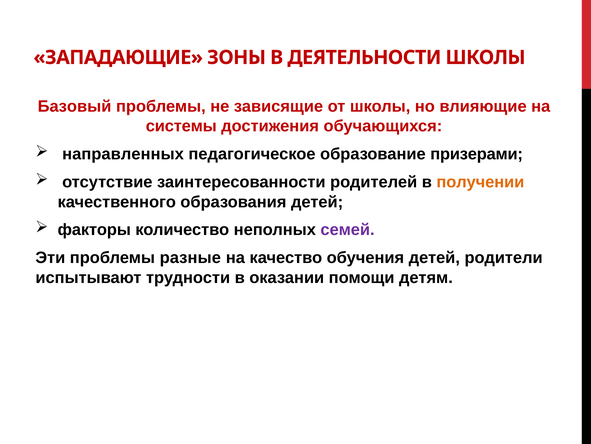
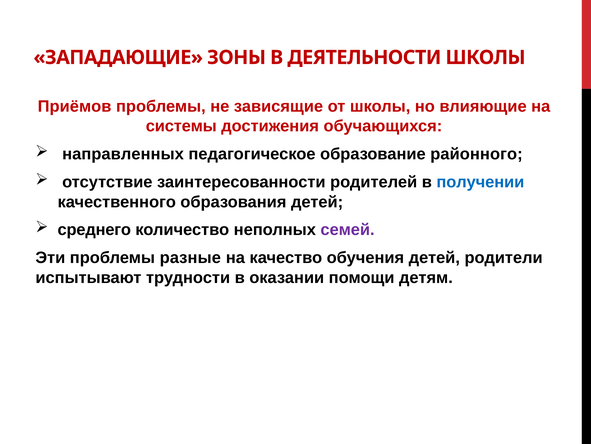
Базовый: Базовый -> Приёмов (75, 106)
призерами: призерами -> районного (476, 154)
получении colour: orange -> blue (480, 182)
факторы: факторы -> среднего (94, 229)
